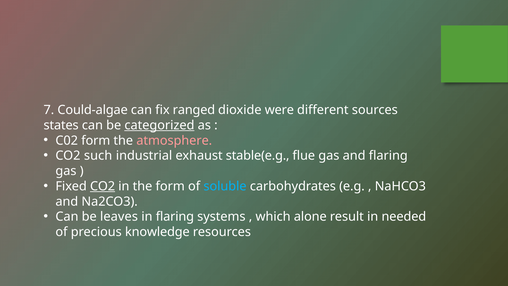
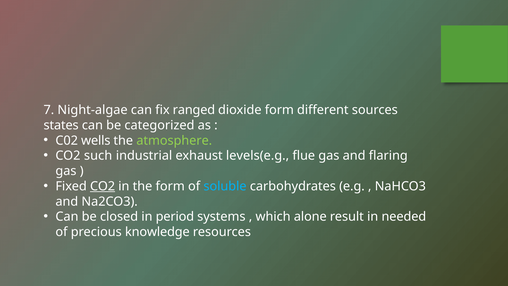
Could-algae: Could-algae -> Night-algae (93, 110)
dioxide were: were -> form (279, 110)
categorized underline: present -> none (159, 125)
C02 form: form -> wells (96, 140)
atmosphere colour: pink -> light green (174, 140)
stable(e.g: stable(e.g -> levels(e.g (258, 156)
leaves: leaves -> closed (119, 217)
in flaring: flaring -> period (175, 217)
